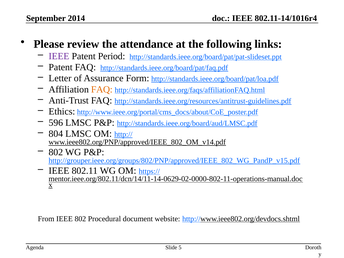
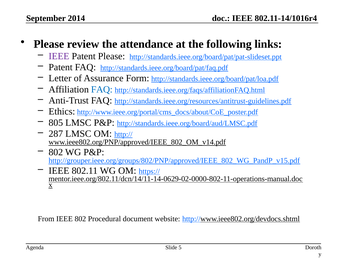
Patent Period: Period -> Please (112, 56)
FAQ colour: orange -> blue (102, 89)
596: 596 -> 805 (56, 123)
804: 804 -> 287 (56, 134)
